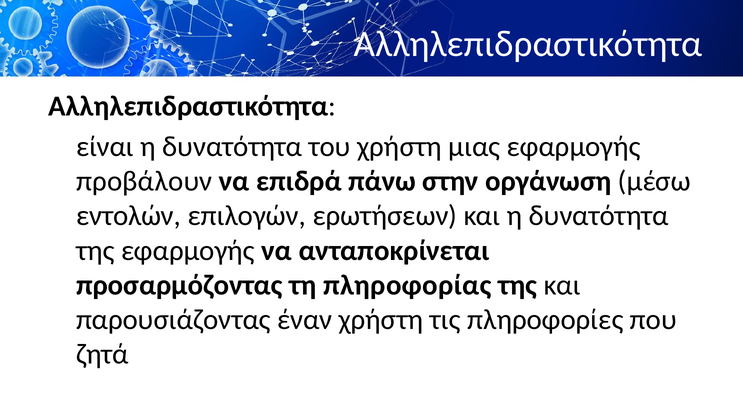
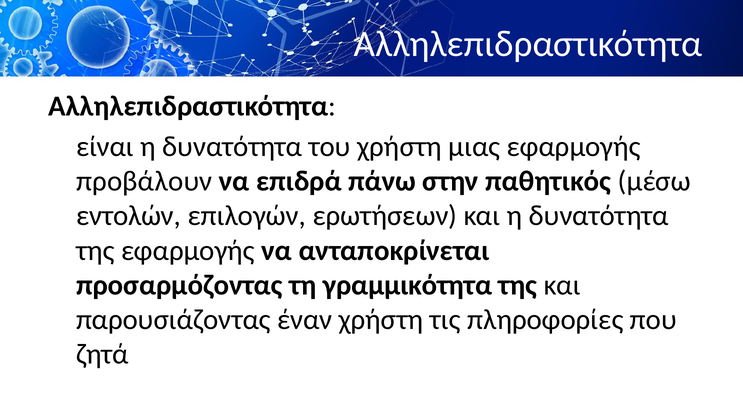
οργάνωση: οργάνωση -> παθητικός (548, 181)
πληροφορίας: πληροφορίας -> γραμμικότητα (407, 285)
